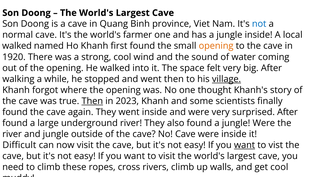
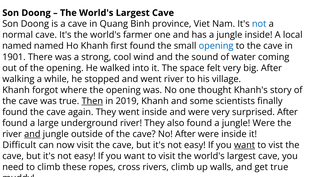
walked: walked -> named (17, 46)
opening colour: orange -> blue (216, 46)
1920: 1920 -> 1901 (14, 57)
went then: then -> river (174, 79)
village underline: present -> none (226, 79)
2023: 2023 -> 2019 (127, 101)
and underline: none -> present (32, 134)
No Cave: Cave -> After (185, 134)
get cool: cool -> true (279, 167)
